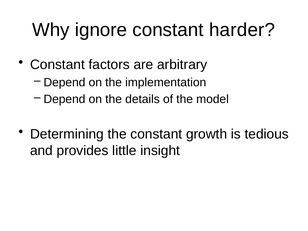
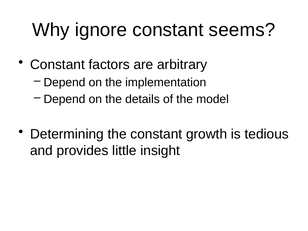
harder: harder -> seems (242, 30)
